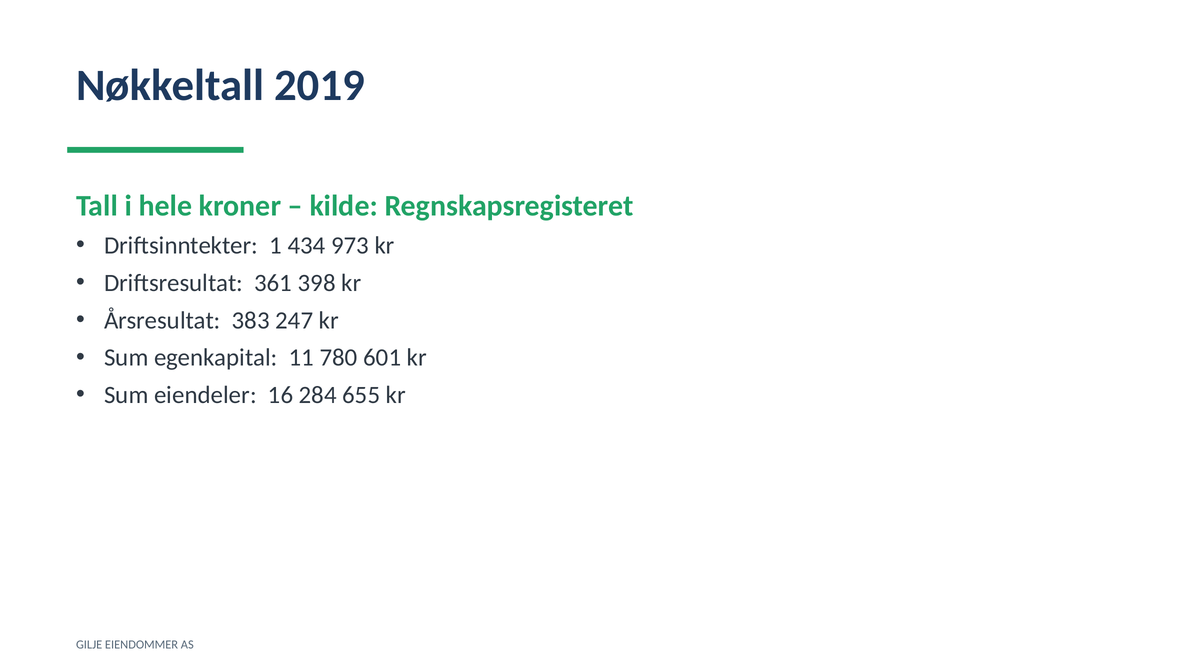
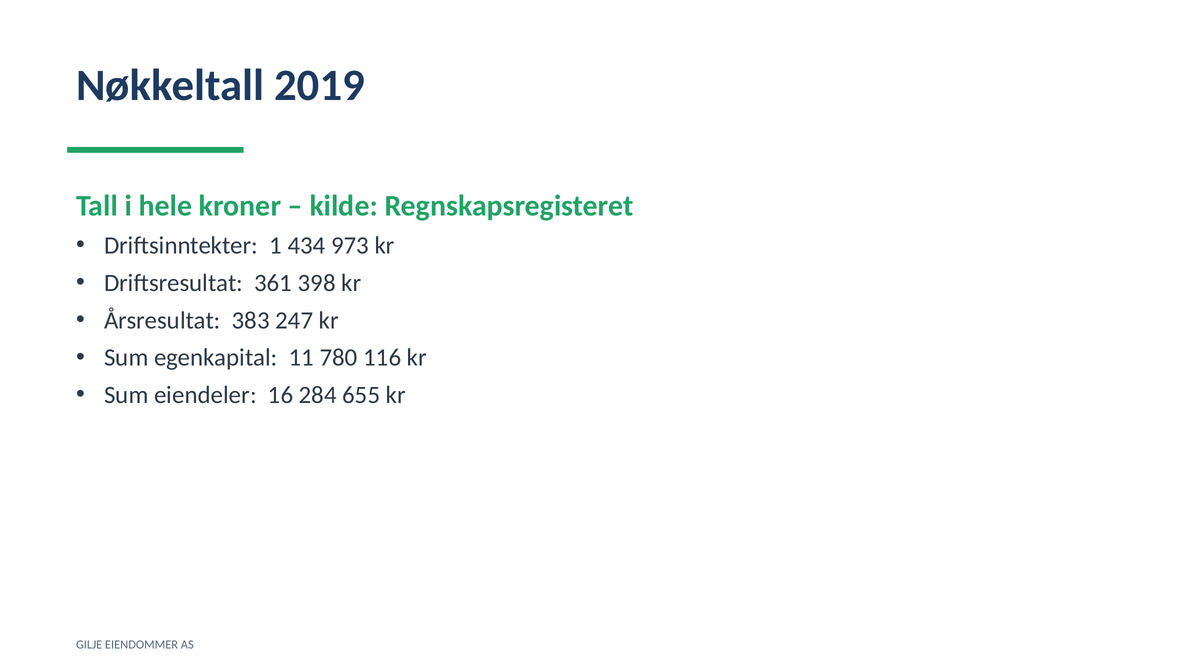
601: 601 -> 116 (382, 358)
